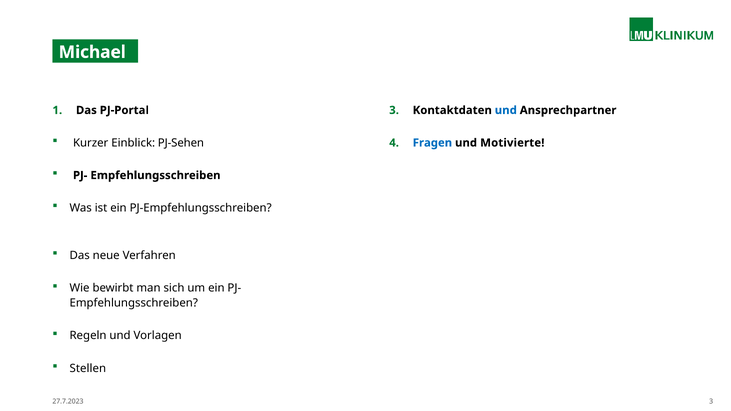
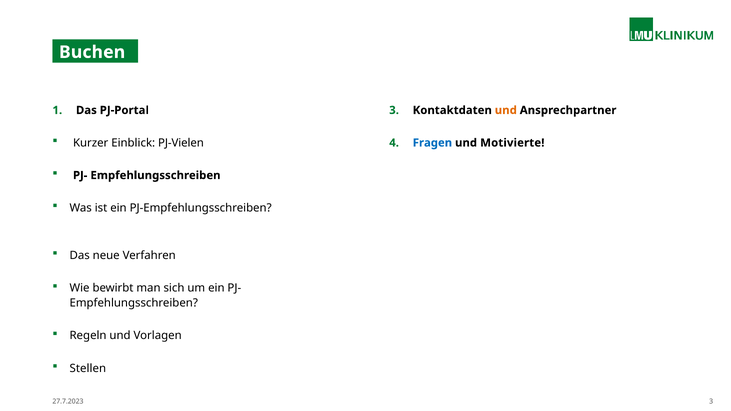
Michael: Michael -> Buchen (92, 52)
und colour: blue -> orange (506, 110)
PJ-Sehen: PJ-Sehen -> PJ-Vielen (181, 143)
